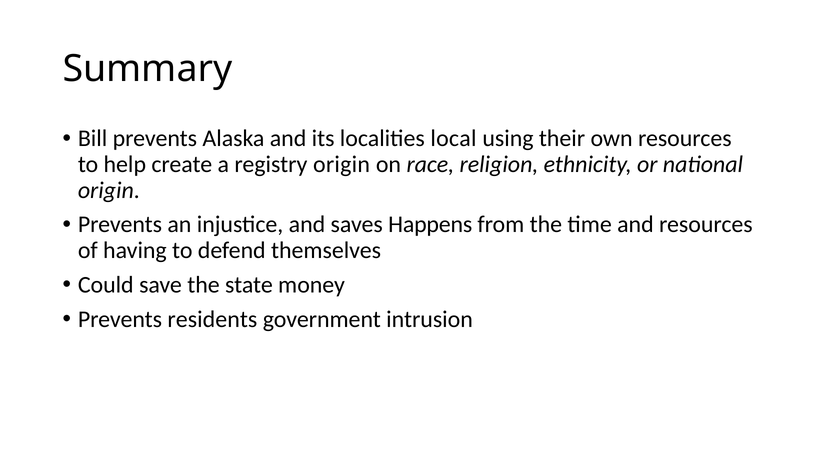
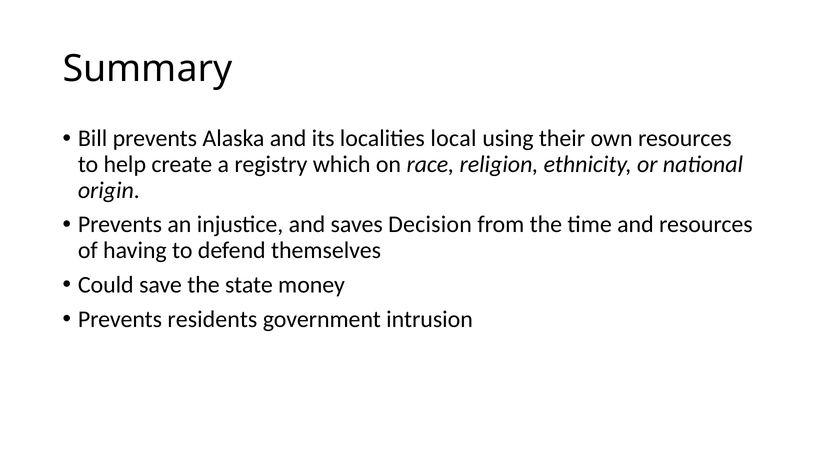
registry origin: origin -> which (342, 164)
Happens: Happens -> Decision (430, 225)
